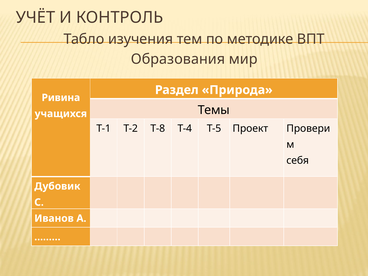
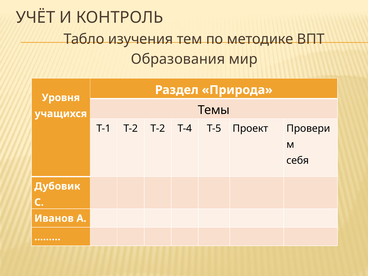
Ривина: Ривина -> Уровня (61, 98)
Т-2 Т-8: Т-8 -> Т-2 (158, 128)
